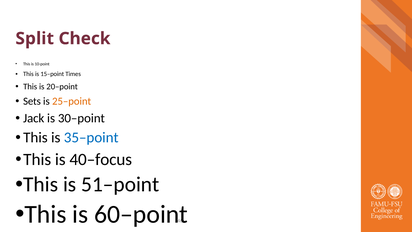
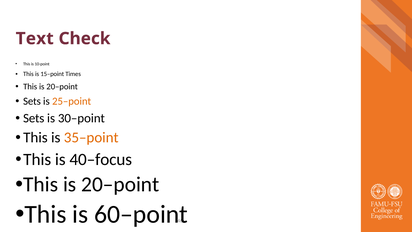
Split: Split -> Text (35, 39)
Jack: Jack -> Sets (34, 118)
35–point colour: blue -> orange (91, 138)
51–point: 51–point -> 20–point (120, 184)
